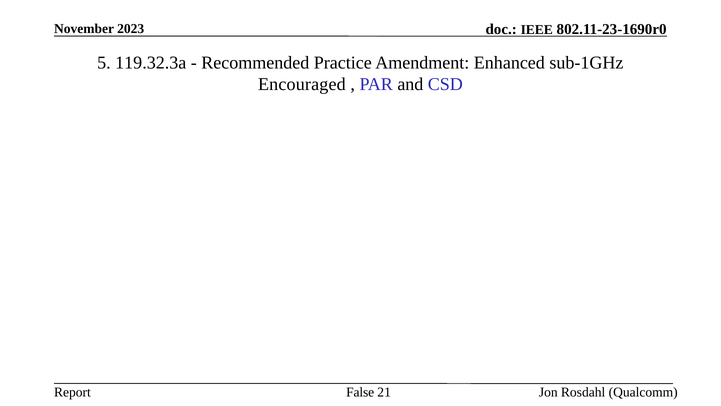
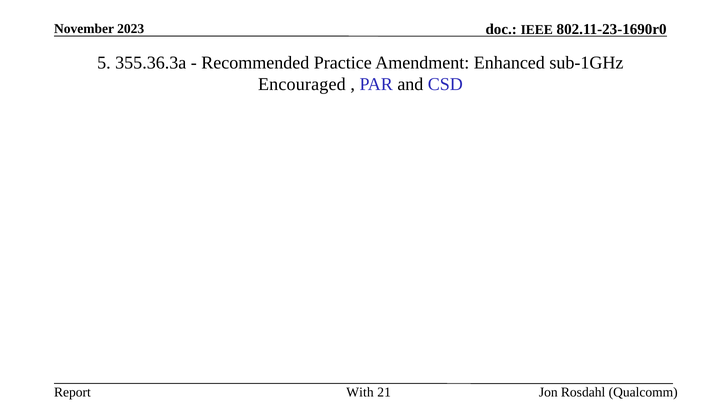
119.32.3a: 119.32.3a -> 355.36.3a (151, 62)
False: False -> With (360, 392)
